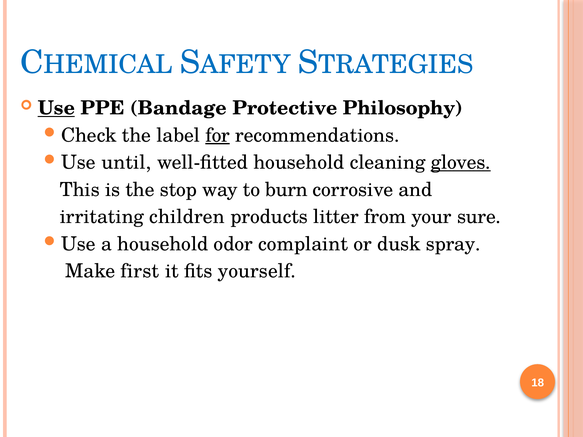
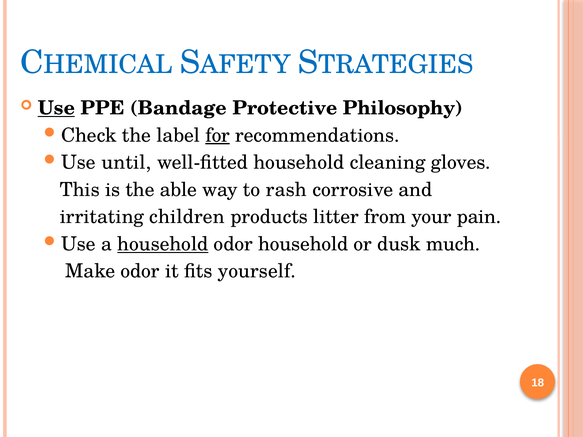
gloves underline: present -> none (461, 163)
stop: stop -> able (179, 190)
burn: burn -> rash (286, 190)
sure: sure -> pain (479, 217)
household underline: none -> present (163, 244)
odor complaint: complaint -> household (303, 244)
spray: spray -> much (453, 244)
Make first: first -> odor (140, 271)
